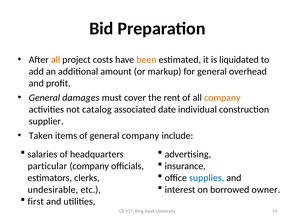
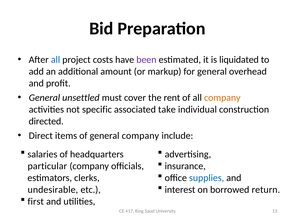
all colour: orange -> blue (56, 60)
been colour: orange -> purple (146, 60)
damages: damages -> unsettled (81, 98)
catalog: catalog -> specific (97, 110)
date: date -> take (167, 110)
supplier: supplier -> directed (46, 121)
Taken: Taken -> Direct (41, 136)
owner: owner -> return (266, 190)
